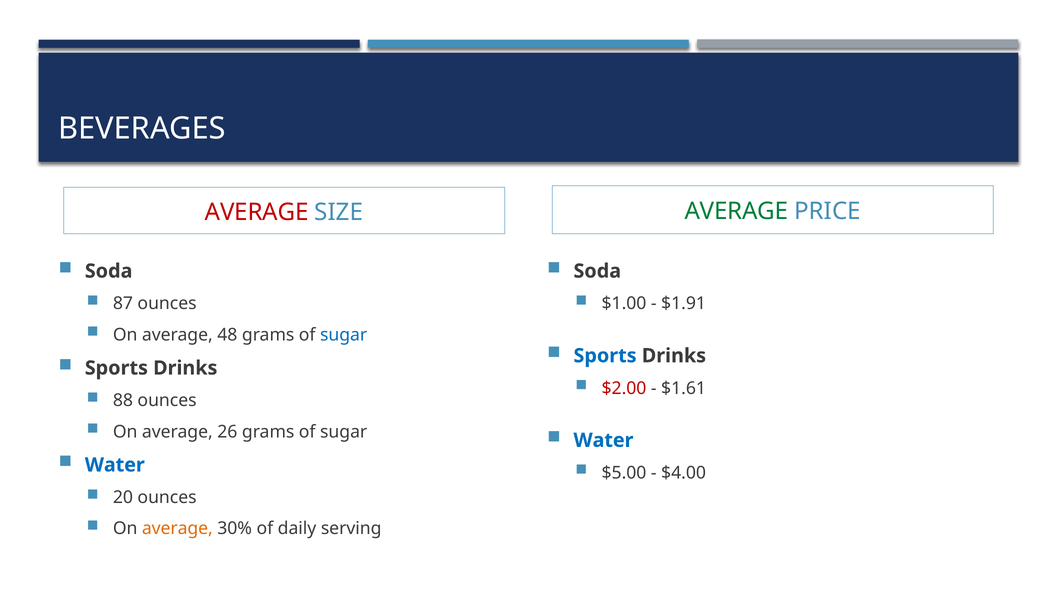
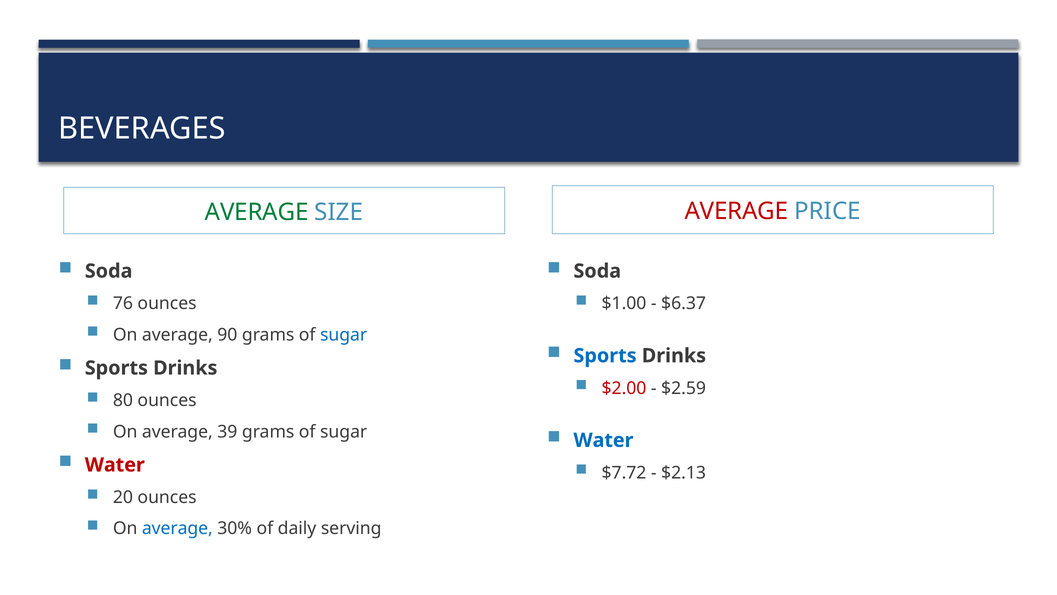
AVERAGE colour: green -> red (737, 211)
AVERAGE colour: red -> green (257, 212)
87: 87 -> 76 (123, 303)
$1.91: $1.91 -> $6.37 (684, 303)
48: 48 -> 90 (227, 335)
$1.61: $1.61 -> $2.59 (684, 388)
88: 88 -> 80 (123, 400)
26: 26 -> 39 (227, 431)
Water colour: blue -> red (115, 465)
$5.00: $5.00 -> $7.72 (624, 472)
$4.00: $4.00 -> $2.13 (684, 472)
average colour: orange -> blue (177, 528)
